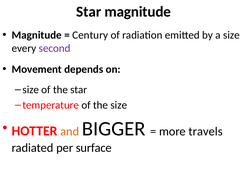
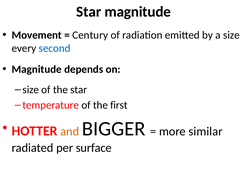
Magnitude: Magnitude -> Movement (37, 35)
second colour: purple -> blue (55, 48)
Movement: Movement -> Magnitude (37, 69)
the size: size -> first (119, 105)
travels: travels -> similar (206, 132)
